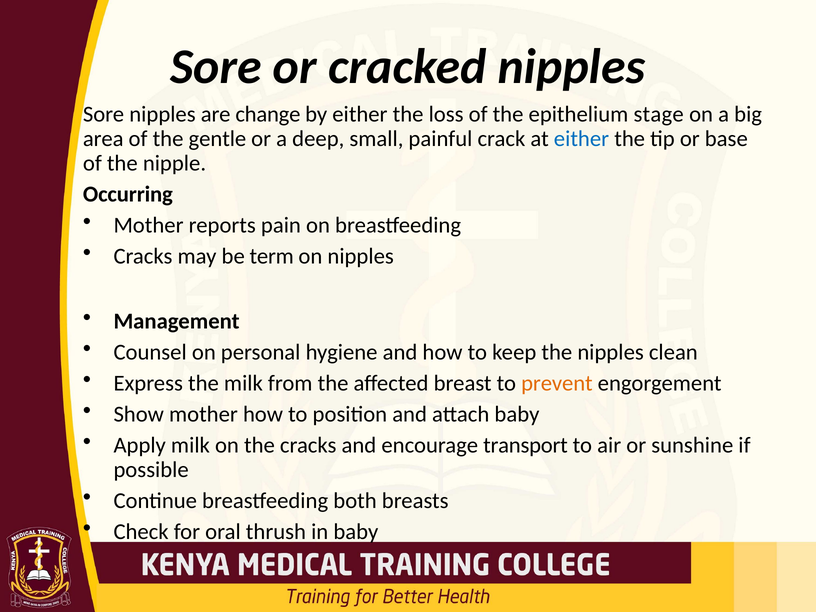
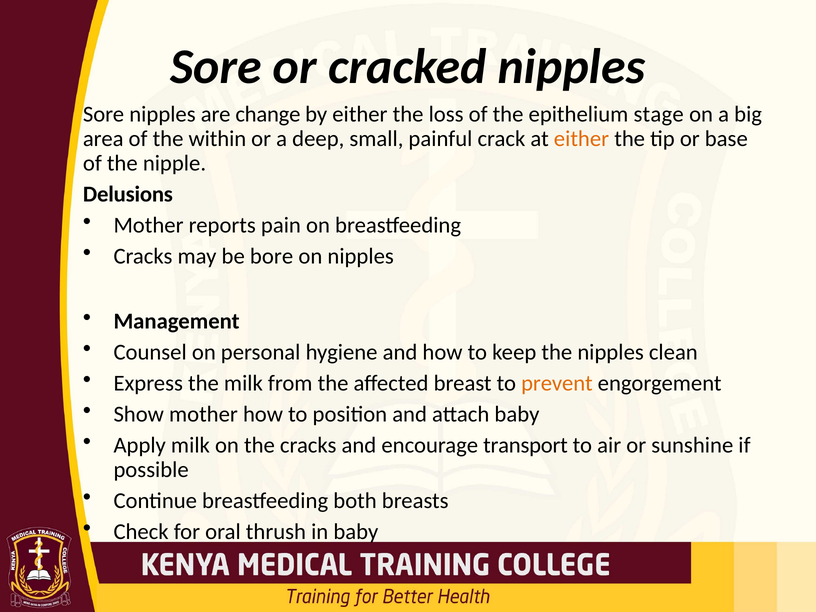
gentle: gentle -> within (217, 139)
either colour: blue -> orange (581, 139)
Occurring: Occurring -> Delusions (128, 194)
term: term -> bore (272, 256)
